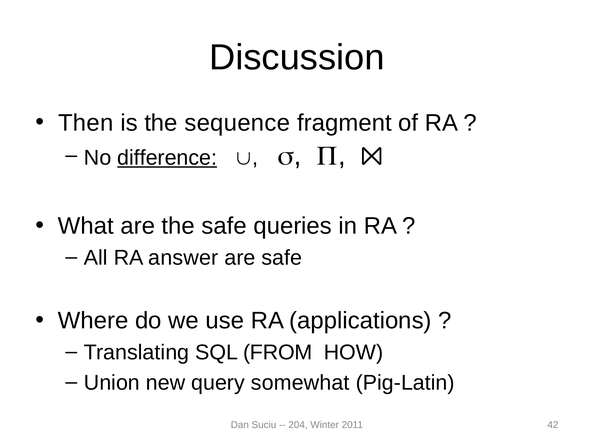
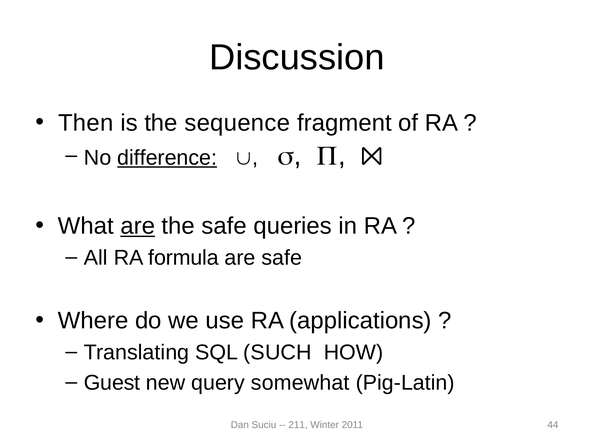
are underline: none -> present (138, 226)
answer: answer -> formula (184, 258)
FROM: FROM -> SUCH (278, 353)
Union: Union -> Guest (112, 383)
204: 204 -> 211 (298, 425)
42: 42 -> 44 (553, 425)
